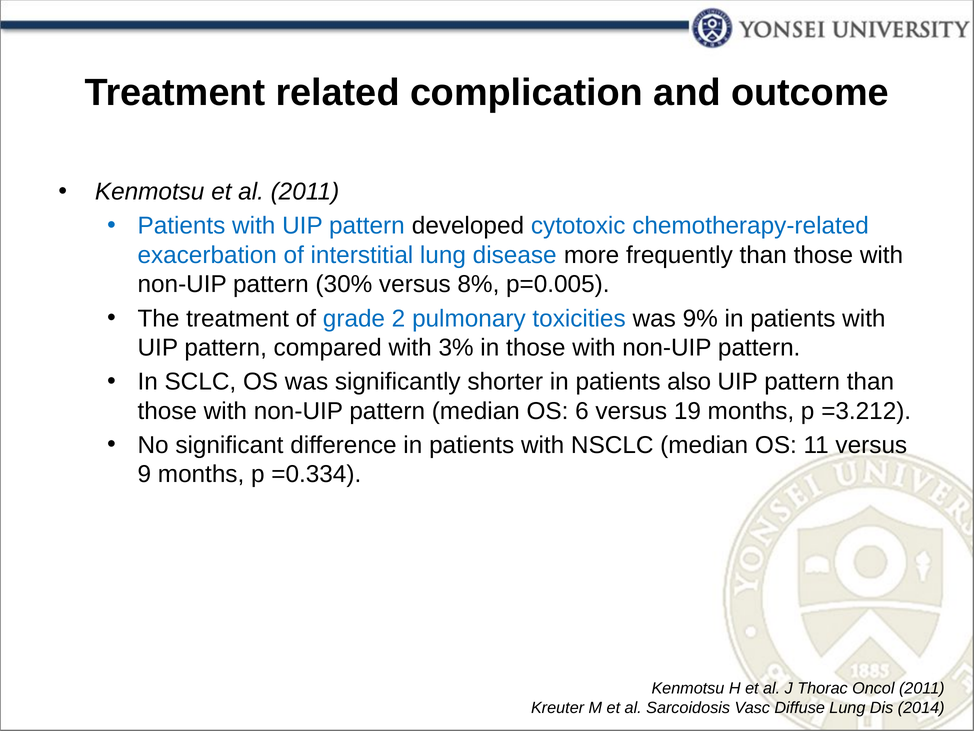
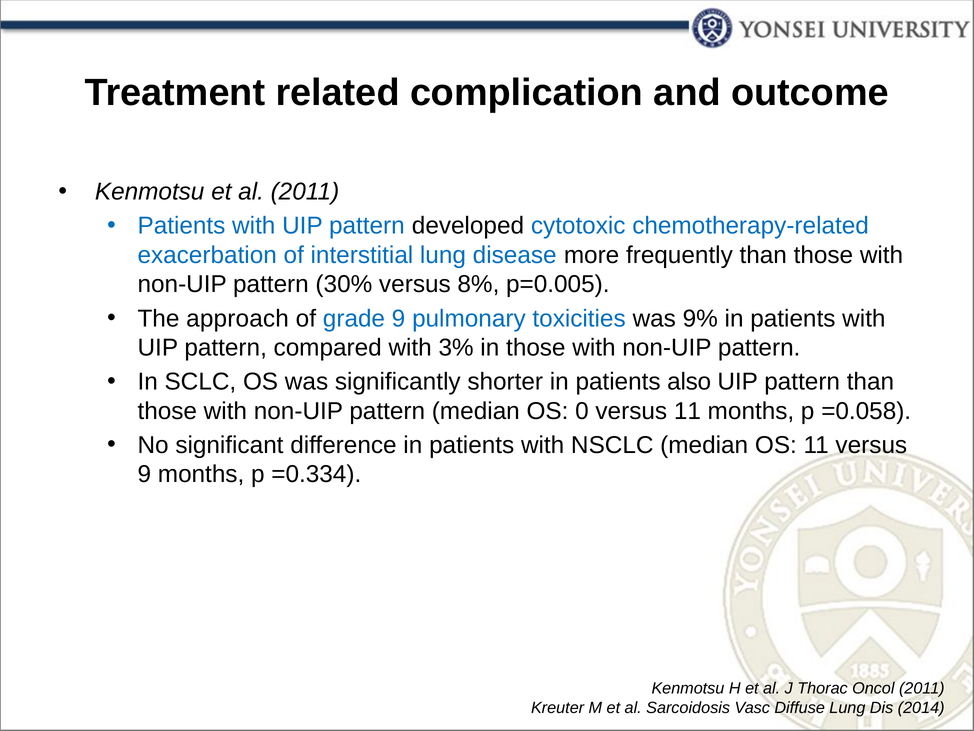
The treatment: treatment -> approach (238, 318)
grade 2: 2 -> 9 (399, 318)
6: 6 -> 0 (582, 411)
versus 19: 19 -> 11 (687, 411)
=3.212: =3.212 -> =0.058 (866, 411)
